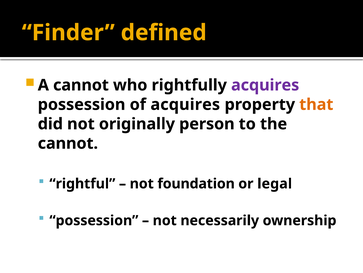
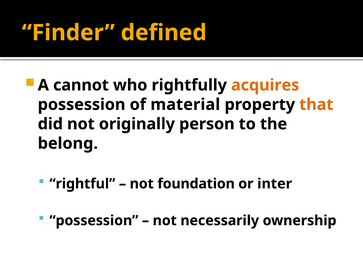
acquires colour: purple -> orange (265, 85)
of acquires: acquires -> material (185, 104)
cannot: cannot -> belong (68, 143)
legal: legal -> inter (275, 183)
